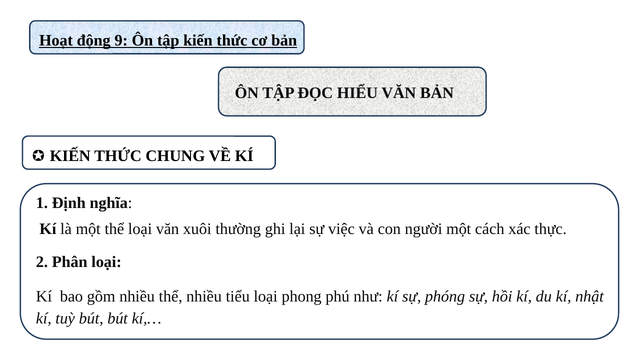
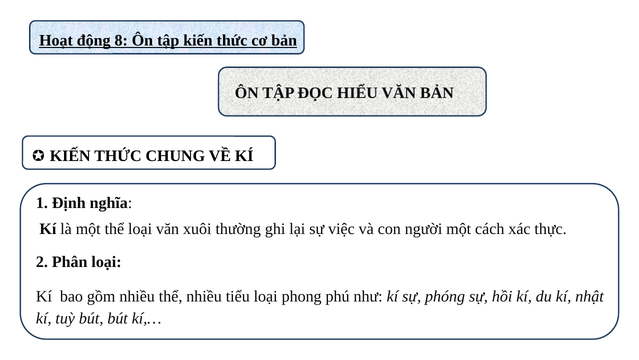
9: 9 -> 8 (121, 41)
